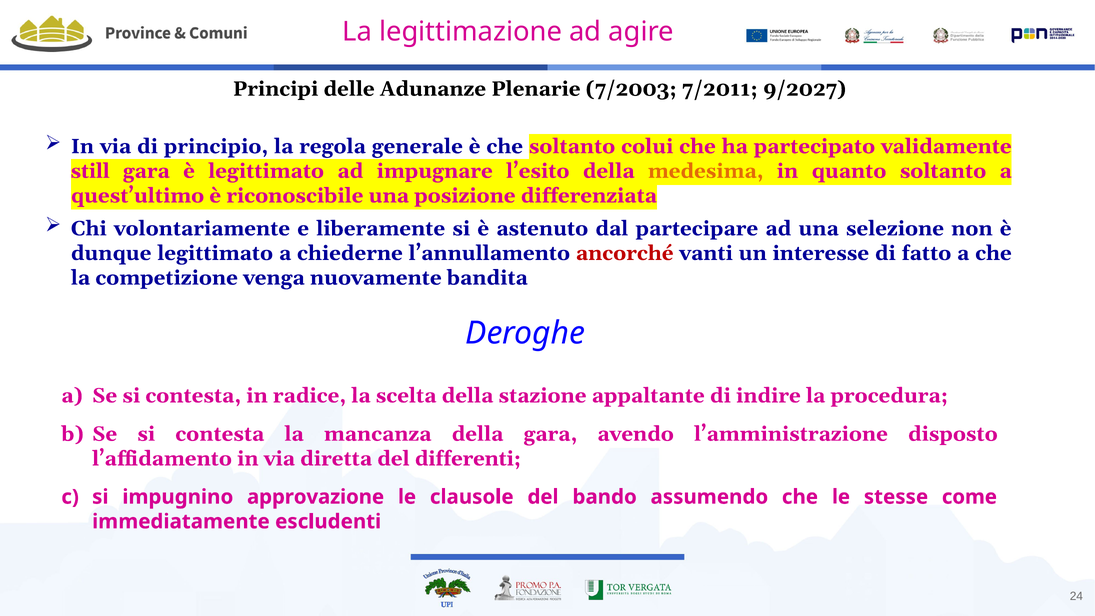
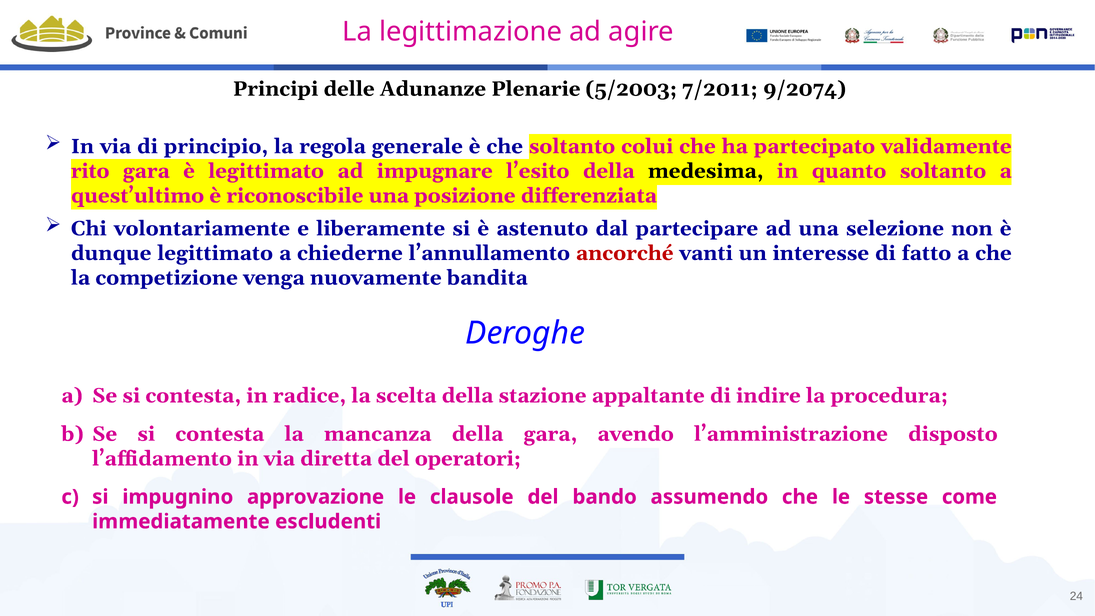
7/2003: 7/2003 -> 5/2003 (631, 89)
9/2027: 9/2027 -> 9/2074 (805, 89)
still: still -> rito (90, 171)
medesima colour: orange -> black (706, 171)
differenti: differenti -> operatori (468, 459)
